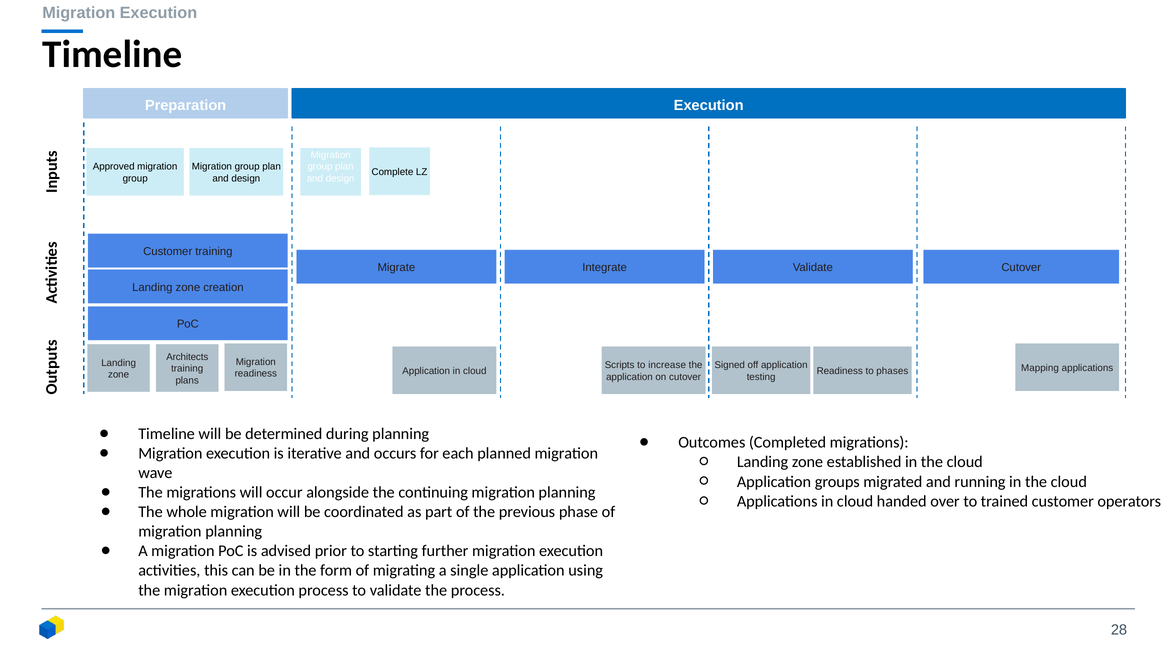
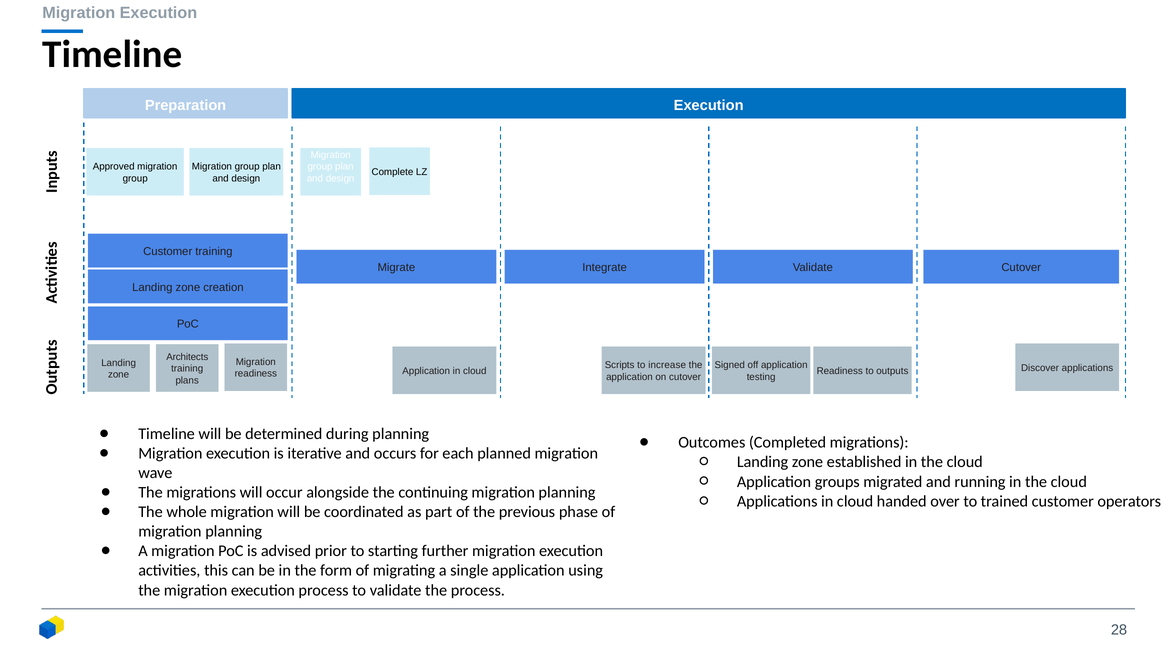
Mapping: Mapping -> Discover (1040, 368)
phases: phases -> outputs (892, 371)
